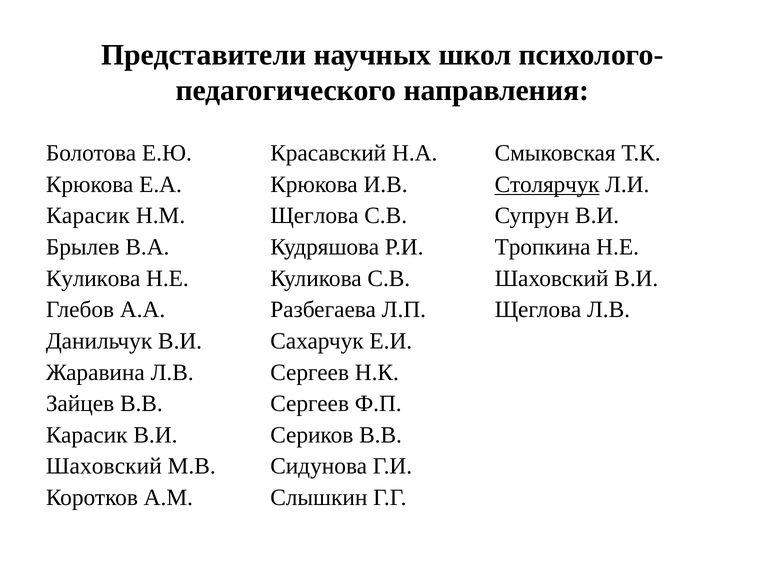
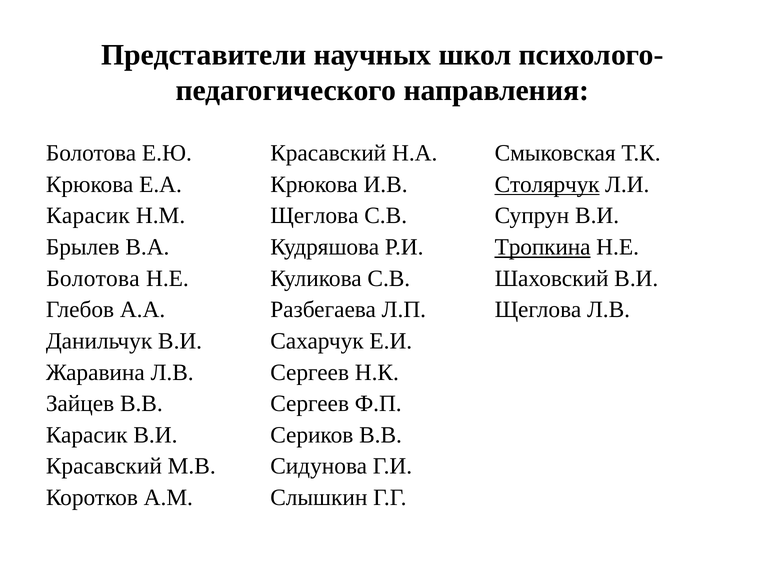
Тропкина underline: none -> present (543, 247)
Куликова: Куликова -> Болотова (93, 279)
Шаховский: Шаховский -> Красавский (104, 467)
